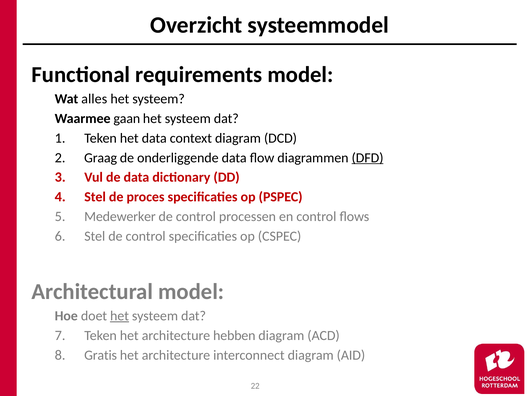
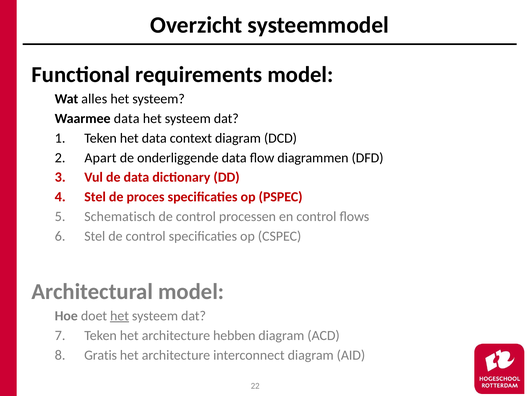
Waarmee gaan: gaan -> data (127, 118)
Graag: Graag -> Apart (100, 157)
DFD underline: present -> none (368, 157)
Medewerker: Medewerker -> Schematisch (120, 216)
